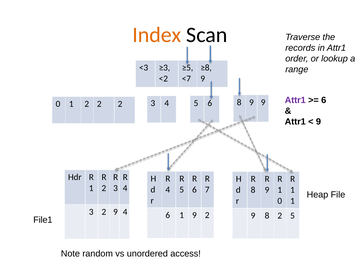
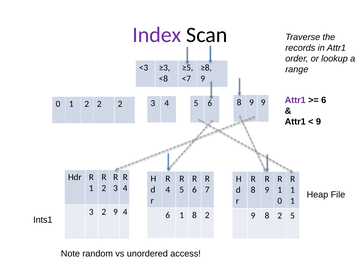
Index colour: orange -> purple (157, 35)
<2: <2 -> <8 (163, 79)
6 1 9: 9 -> 8 (194, 215)
File1: File1 -> Ints1 (43, 220)
